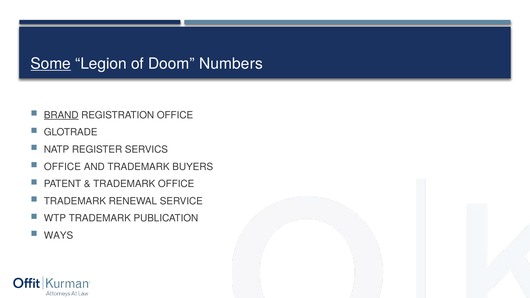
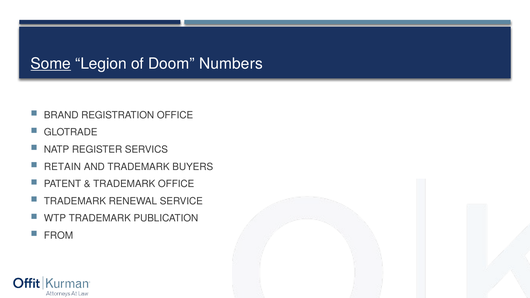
BRAND underline: present -> none (61, 115)
OFFICE: OFFICE -> RETAIN (62, 167)
WAYS: WAYS -> FROM (59, 236)
